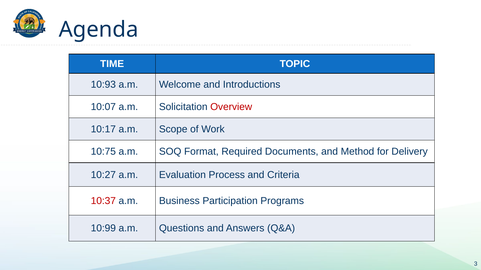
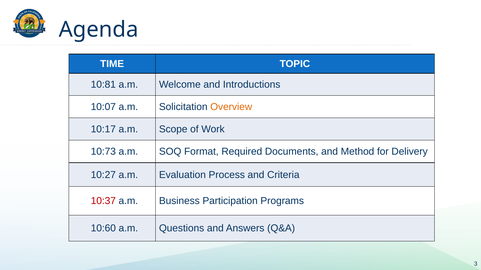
10:93: 10:93 -> 10:81 (103, 85)
Overview colour: red -> orange (231, 107)
10:75: 10:75 -> 10:73 (103, 152)
10:99: 10:99 -> 10:60 (103, 229)
